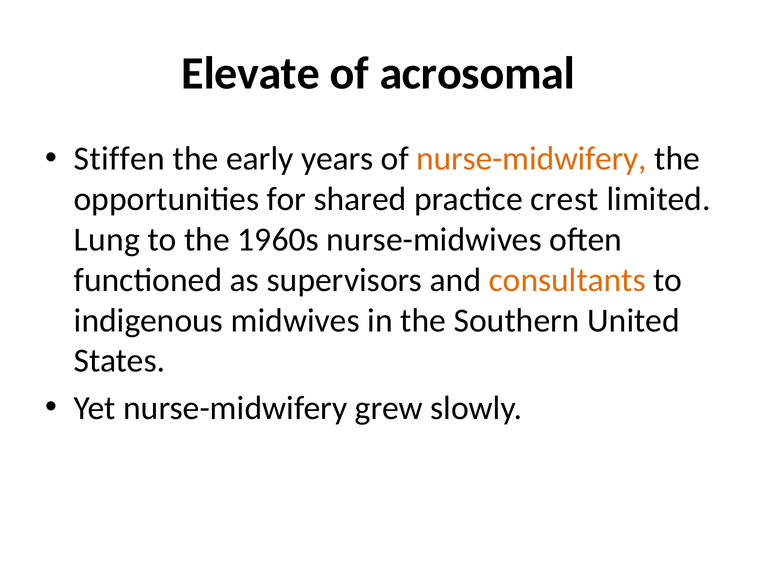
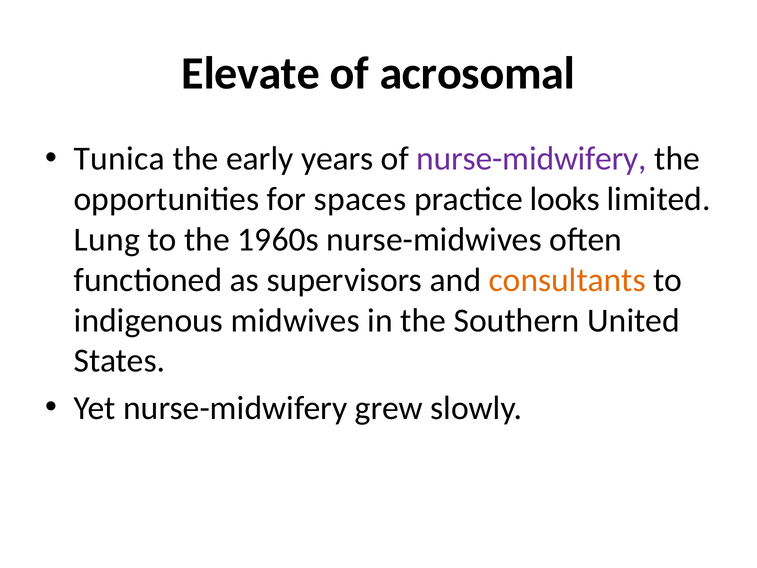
Stiffen: Stiffen -> Tunica (119, 159)
nurse-midwifery colour: orange -> purple (532, 159)
shared: shared -> spaces (360, 199)
crest: crest -> looks (565, 199)
